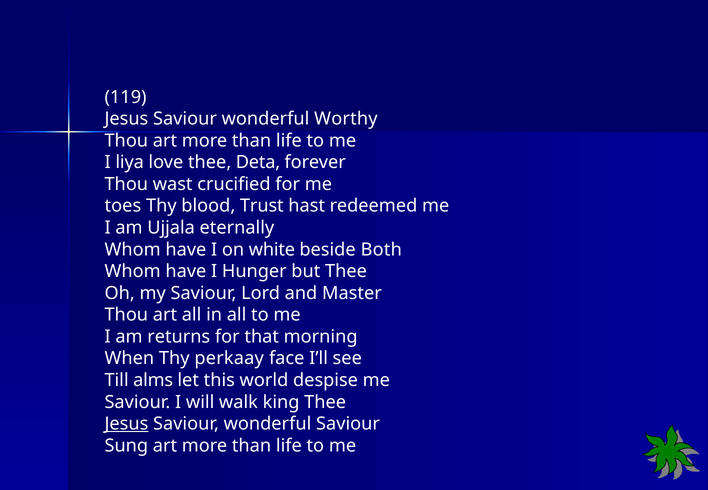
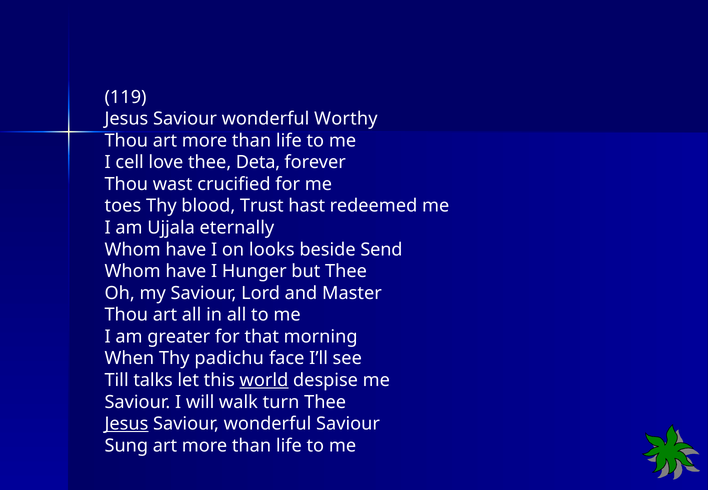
liya: liya -> cell (130, 162)
white: white -> looks (272, 250)
Both: Both -> Send (381, 250)
returns: returns -> greater (179, 337)
perkaay: perkaay -> padichu (229, 359)
alms: alms -> talks (153, 380)
world underline: none -> present (264, 380)
king: king -> turn (281, 402)
